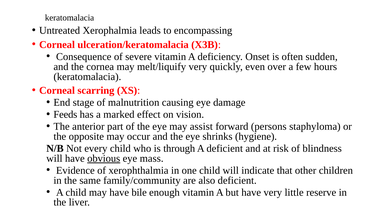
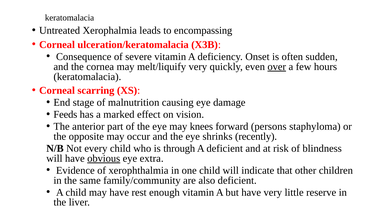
over underline: none -> present (277, 66)
assist: assist -> knees (201, 126)
hygiene: hygiene -> recently (256, 136)
mass: mass -> extra (152, 158)
bile: bile -> rest (139, 192)
